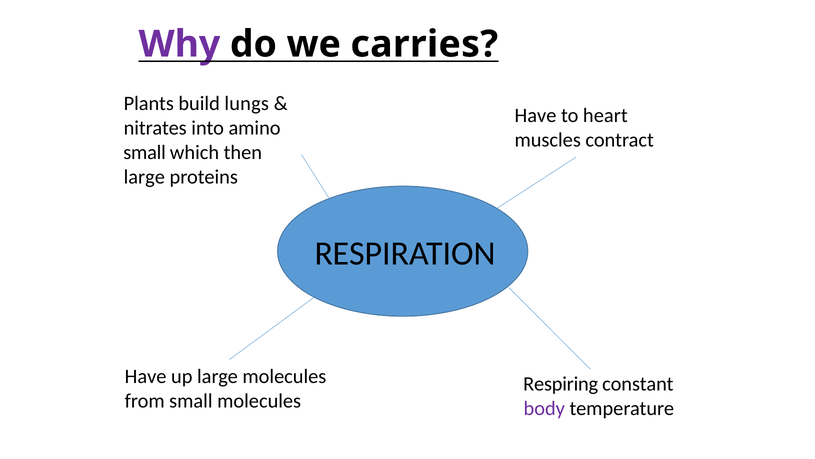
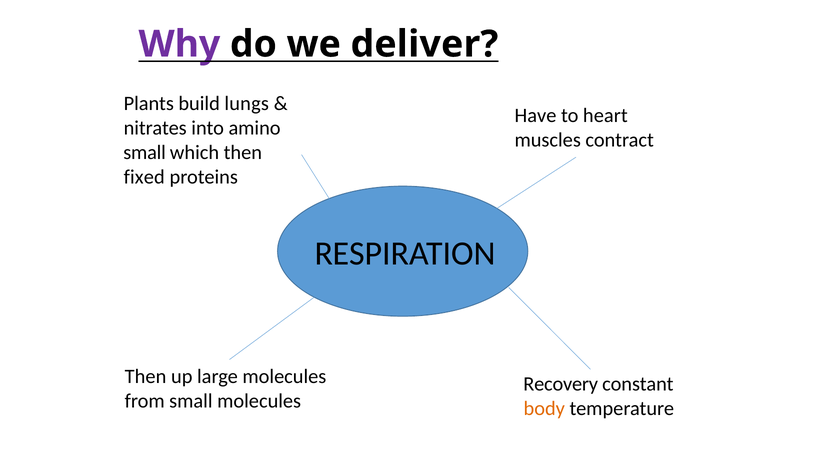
carries: carries -> deliver (424, 44)
large: large -> fixed (144, 177)
Have: Have -> Then (146, 376)
Respiring: Respiring -> Recovery (561, 384)
body colour: purple -> orange (544, 408)
